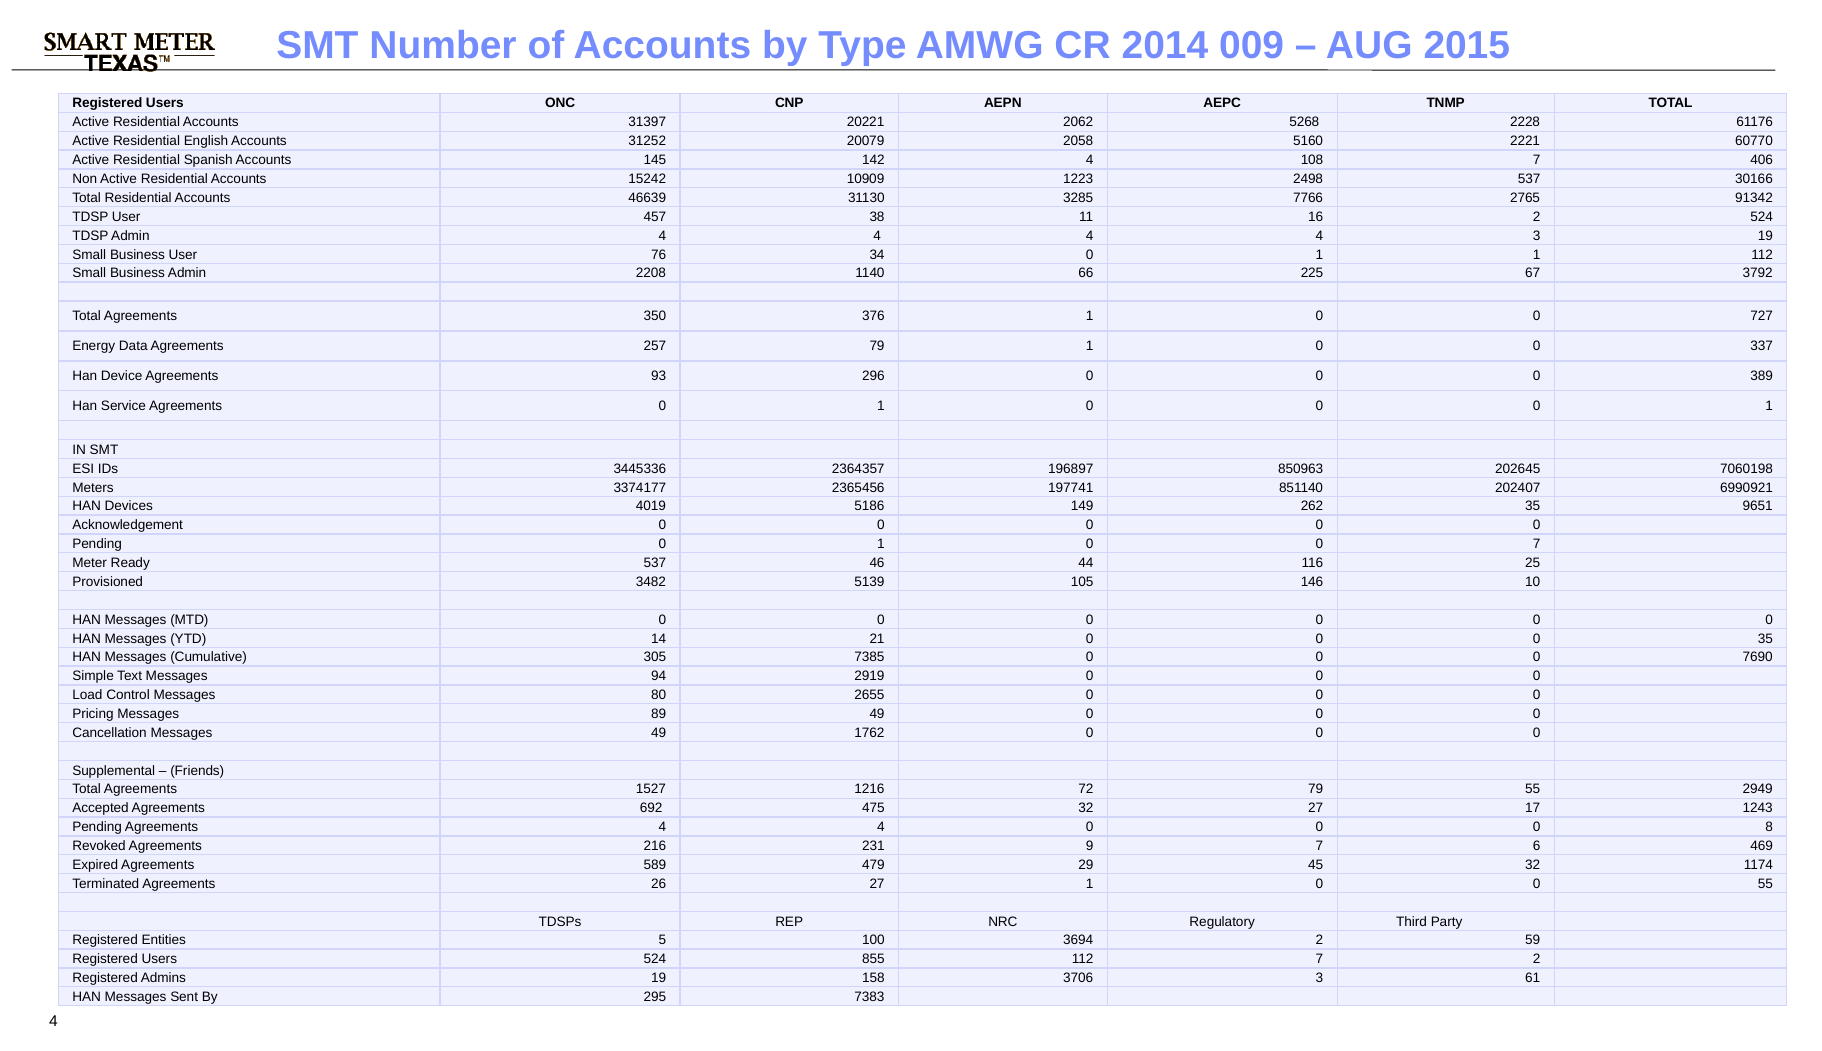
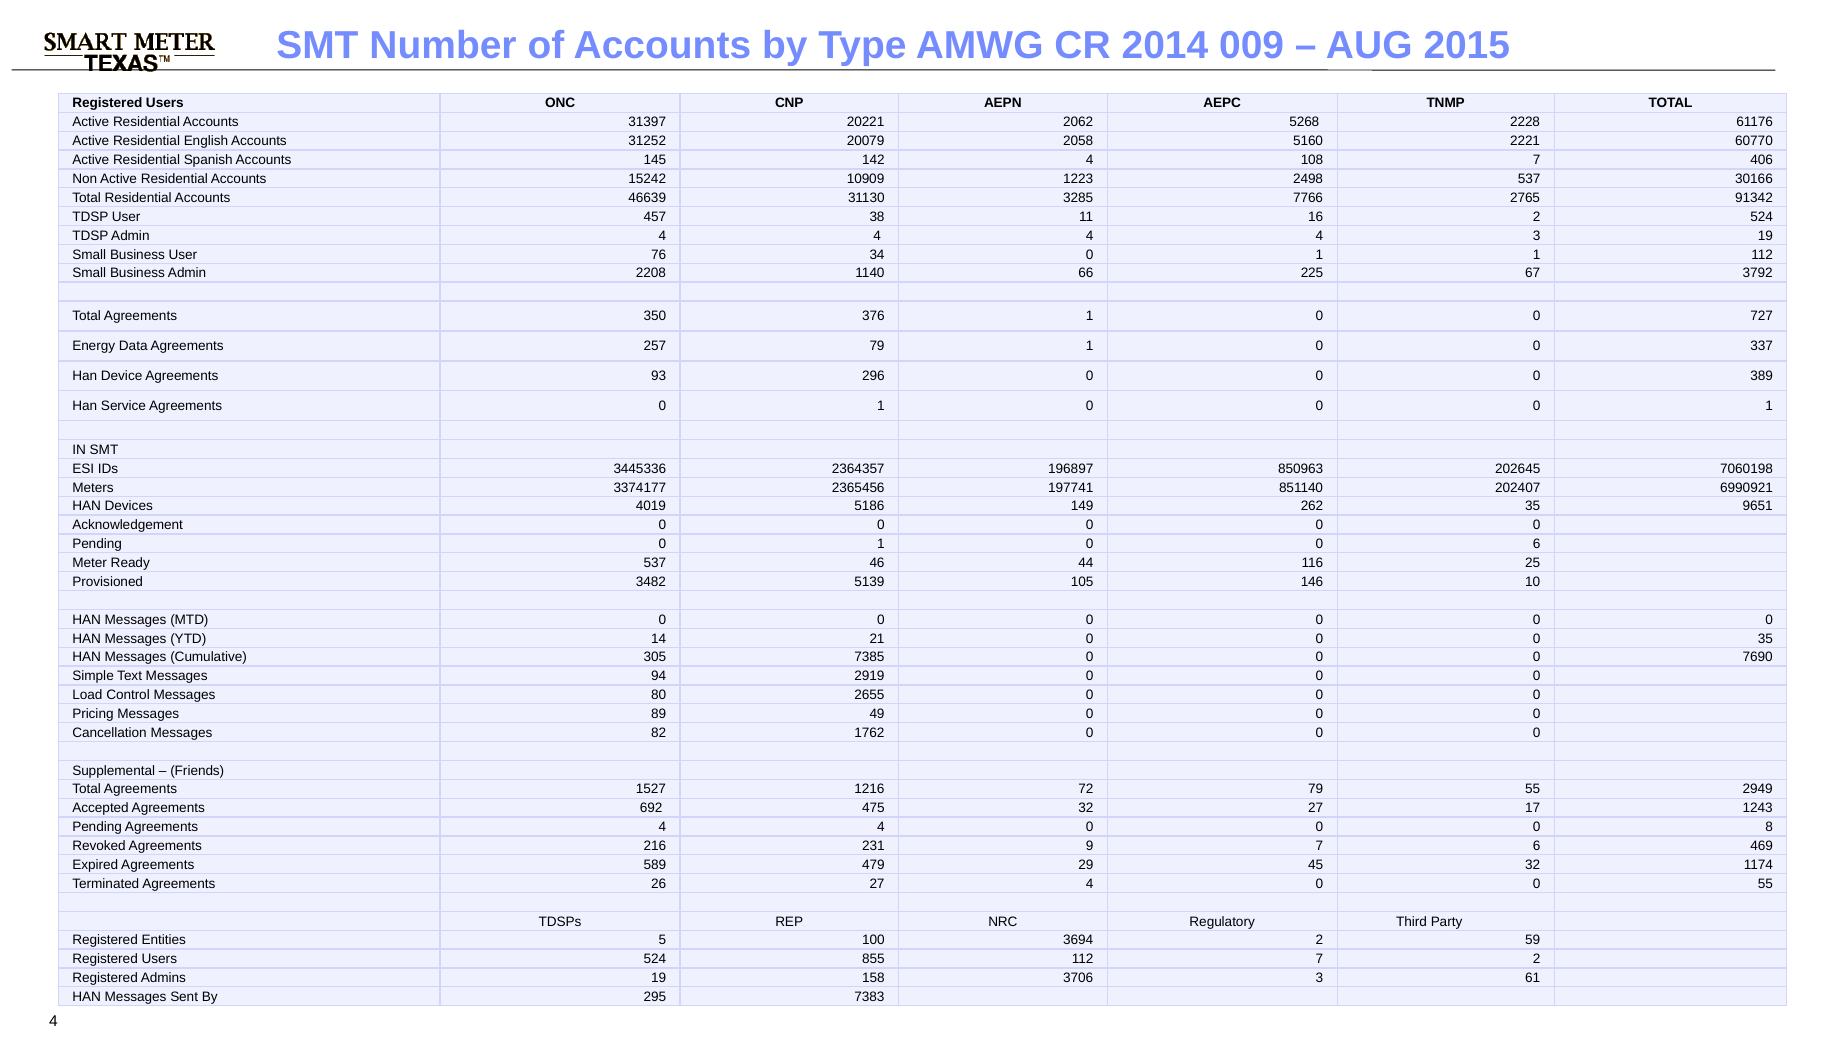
0 7: 7 -> 6 (1537, 544)
Messages 49: 49 -> 82 (659, 733)
27 1: 1 -> 4 (1090, 884)
